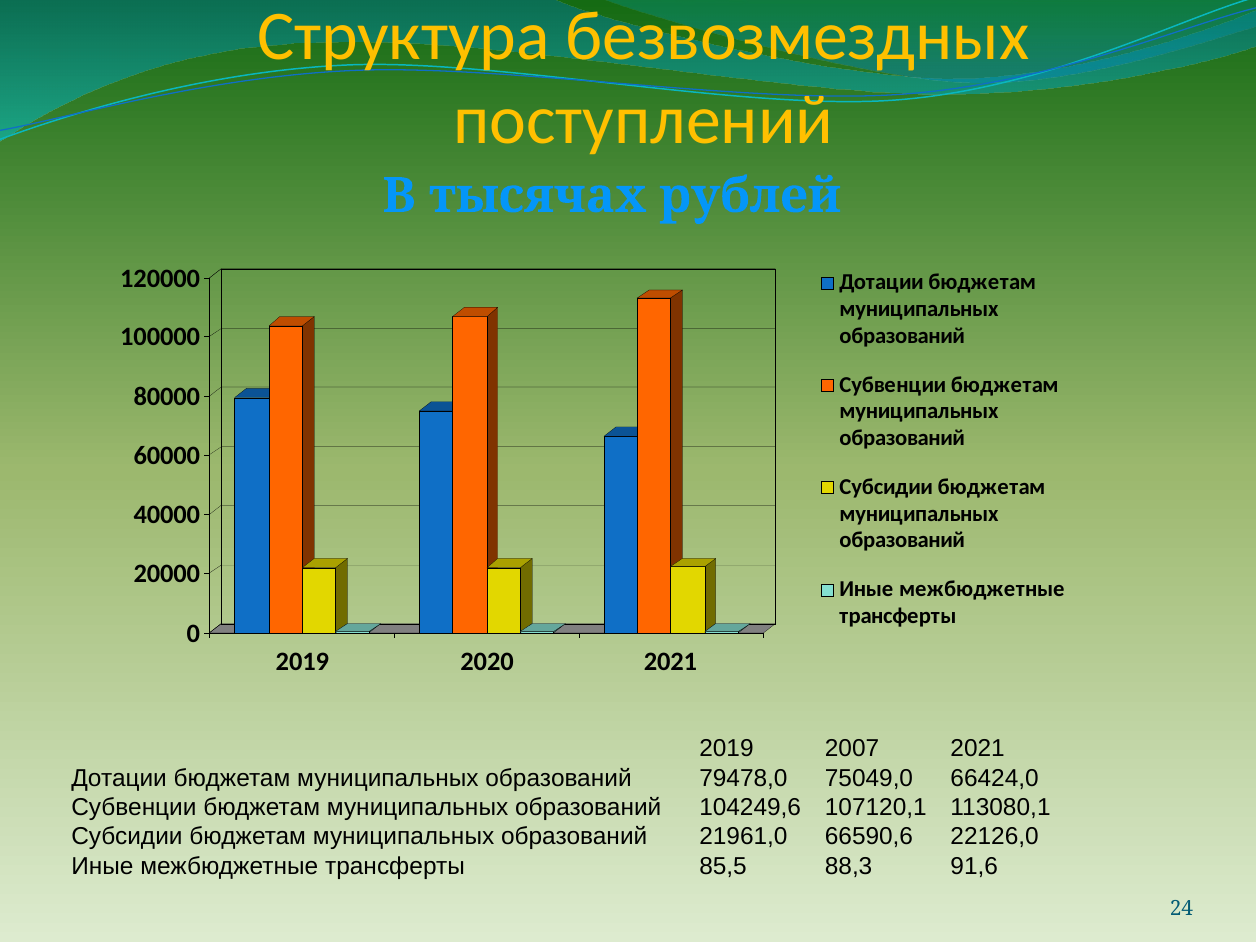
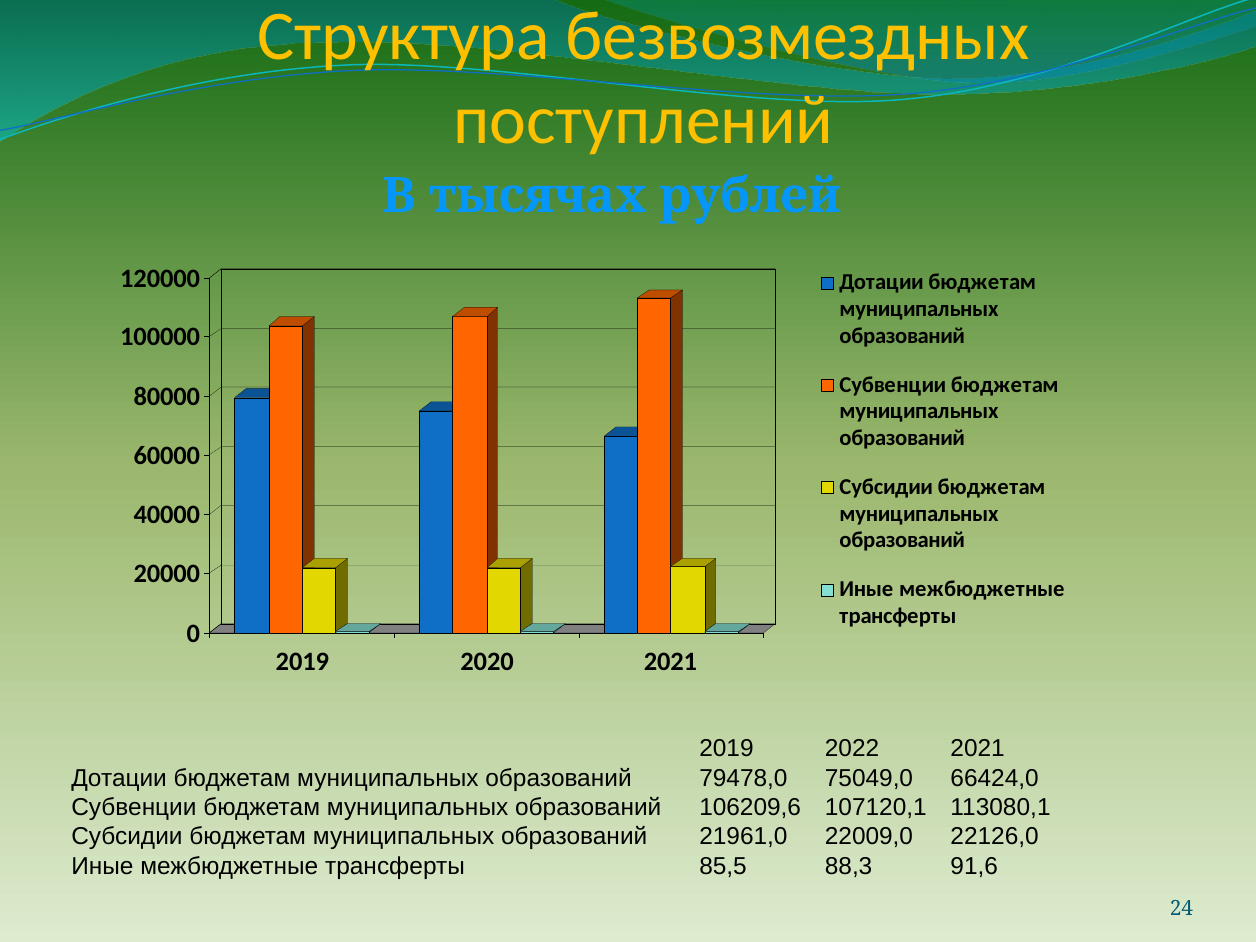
2007: 2007 -> 2022 (852, 749)
104249,6: 104249,6 -> 106209,6 (750, 807)
66590,6: 66590,6 -> 22009,0 (869, 837)
